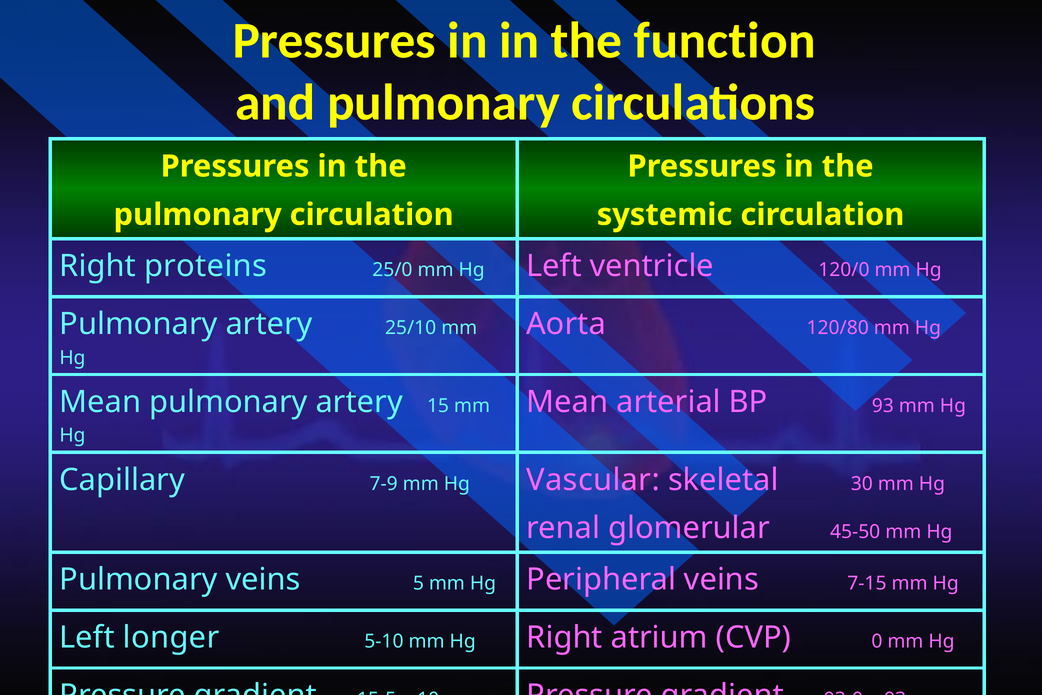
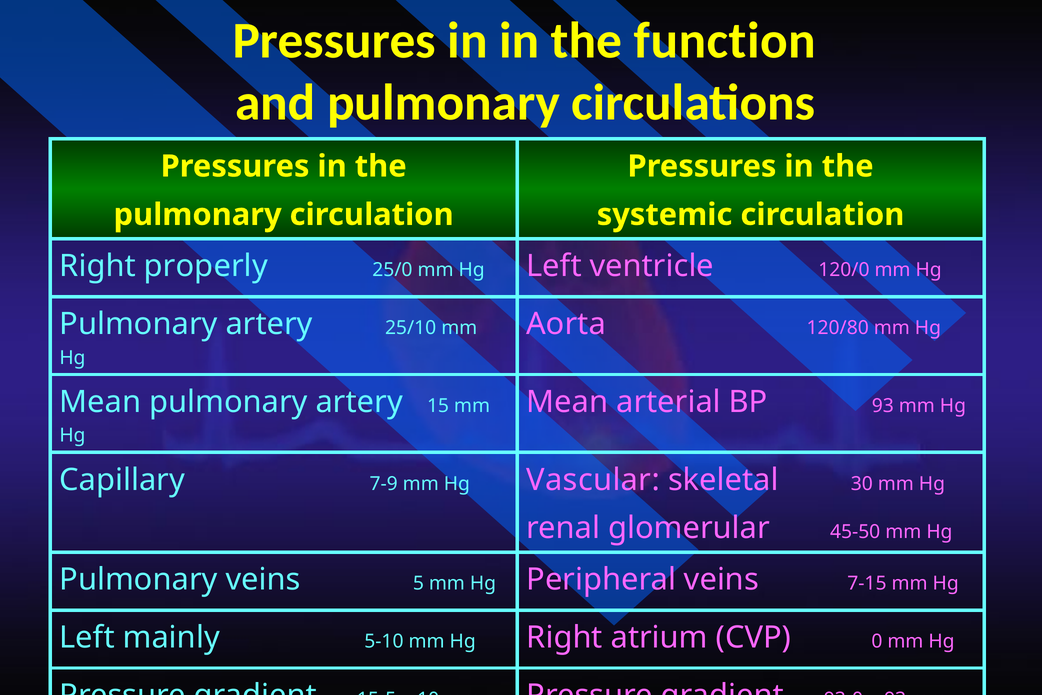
proteins: proteins -> properly (206, 266)
longer: longer -> mainly (171, 637)
